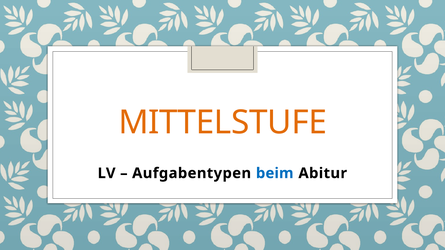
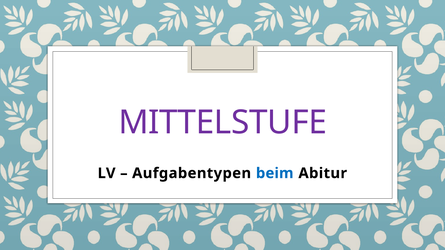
MITTELSTUFE colour: orange -> purple (223, 123)
